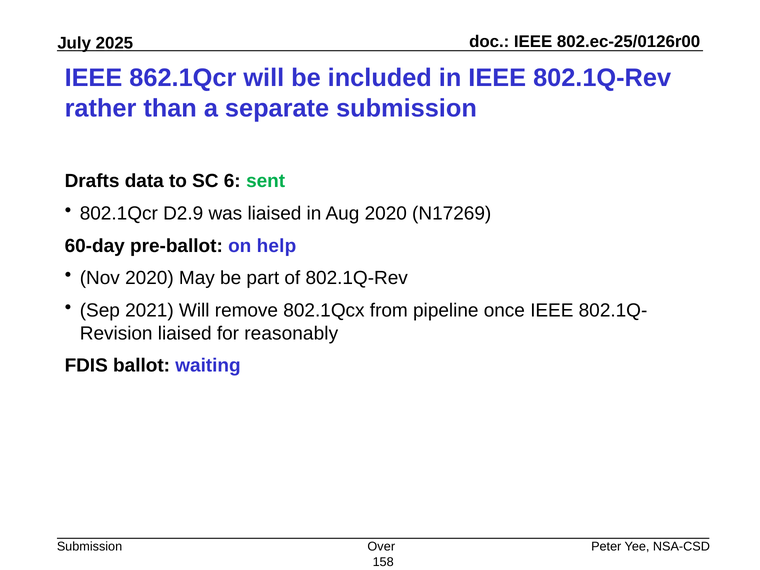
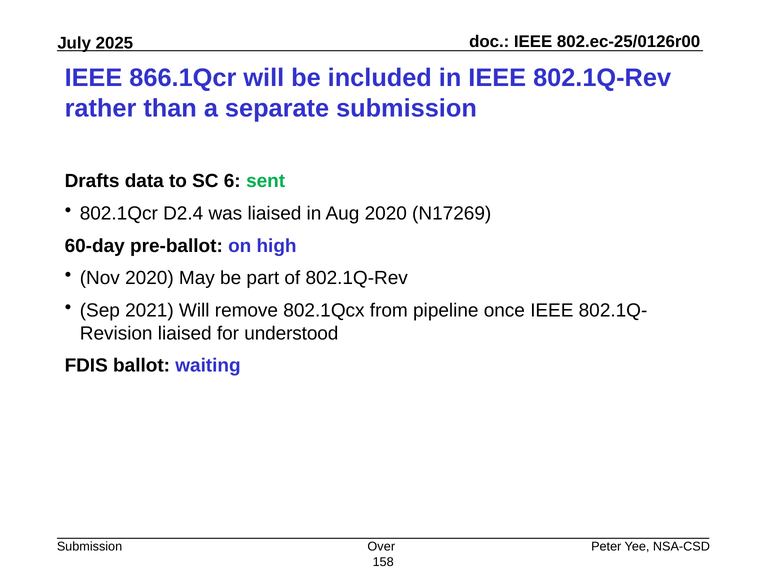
862.1Qcr: 862.1Qcr -> 866.1Qcr (183, 78)
D2.9: D2.9 -> D2.4 (183, 214)
help: help -> high (277, 246)
reasonably: reasonably -> understood (291, 333)
